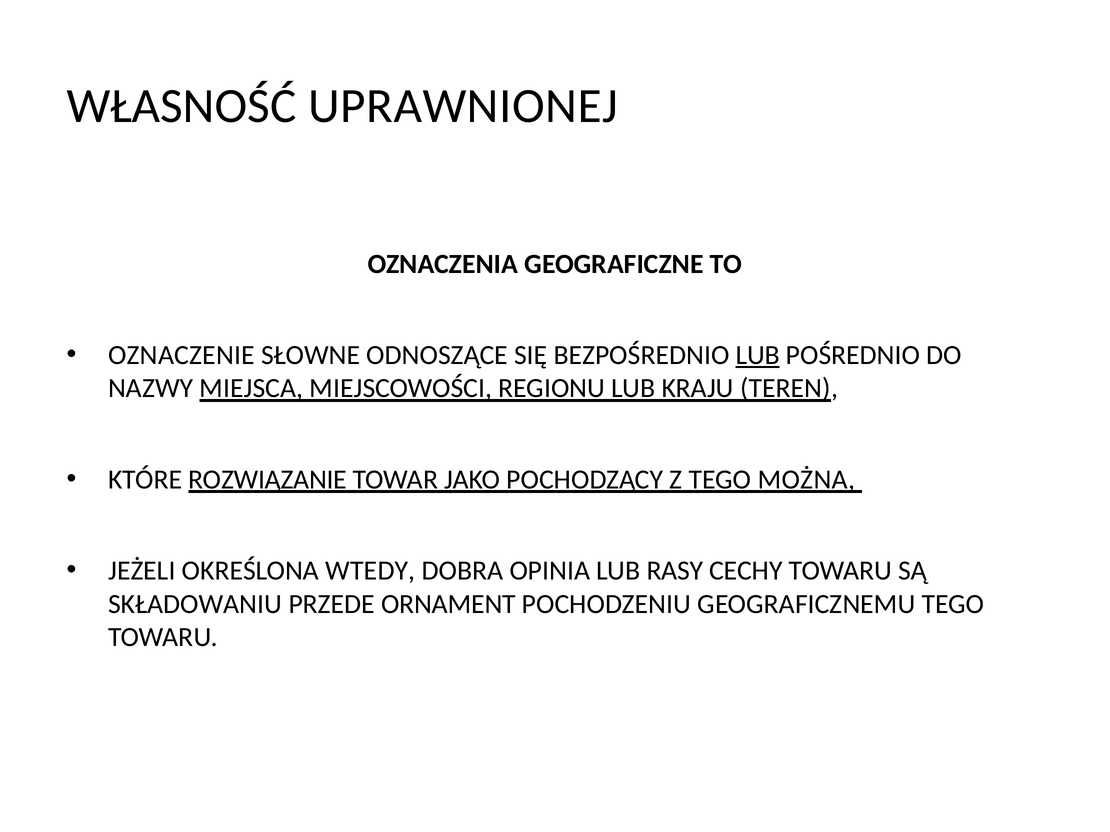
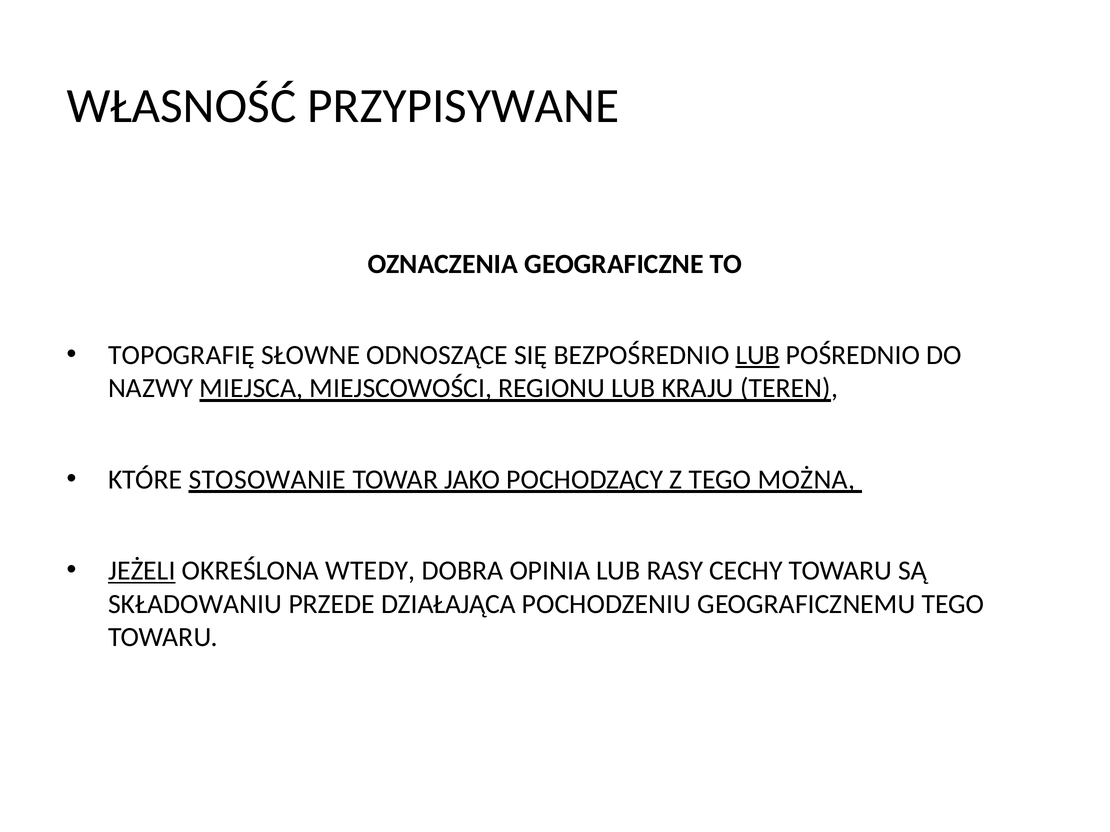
UPRAWNIONEJ: UPRAWNIONEJ -> PRZYPISYWANE (463, 106)
OZNACZENIE: OZNACZENIE -> TOPOGRAFIĘ (182, 355)
ROZWIĄZANIE: ROZWIĄZANIE -> STOSOWANIE (267, 480)
JEŻELI underline: none -> present (142, 571)
ORNAMENT: ORNAMENT -> DZIAŁAJĄCA (449, 604)
